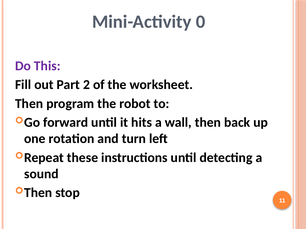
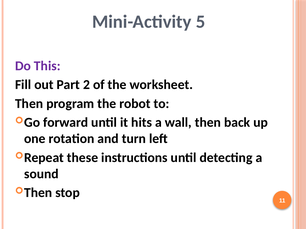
0: 0 -> 5 (201, 22)
